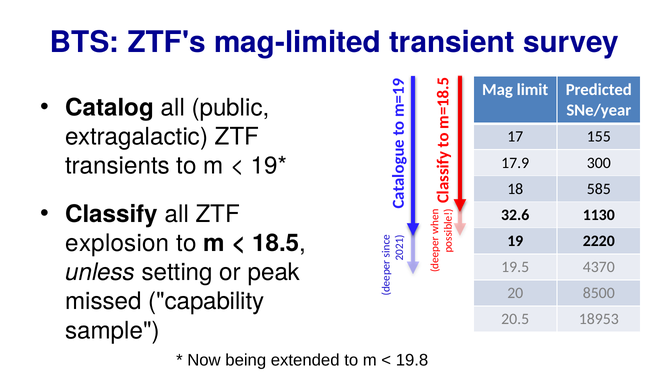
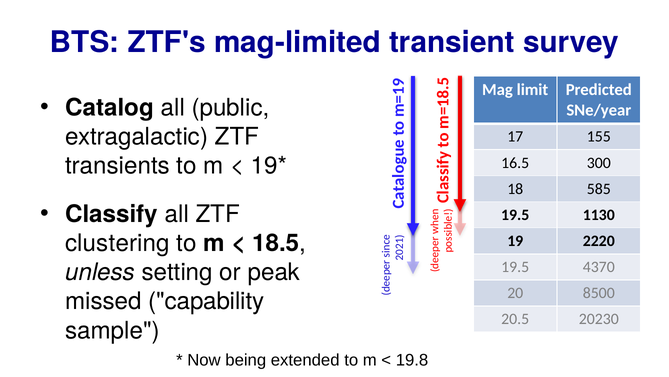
17.9: 17.9 -> 16.5 (515, 163)
32.6: 32.6 -> 19.5 (515, 215)
explosion: explosion -> clustering (117, 243)
18953: 18953 -> 20230 (599, 319)
